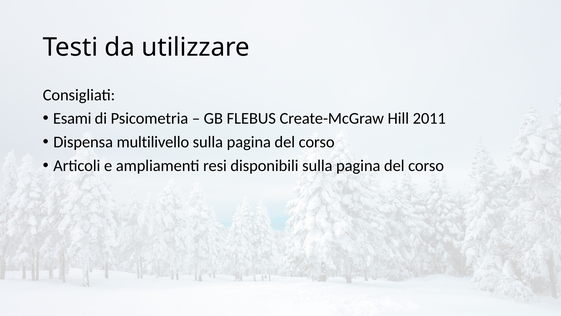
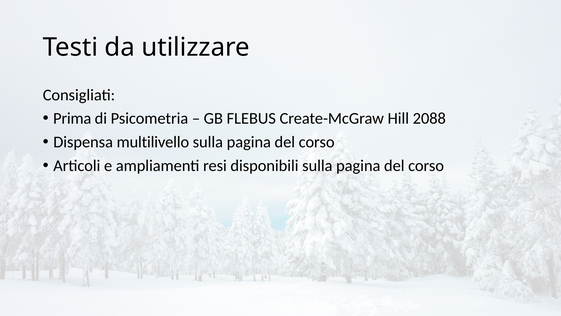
Esami: Esami -> Prima (72, 118)
2011: 2011 -> 2088 (429, 118)
